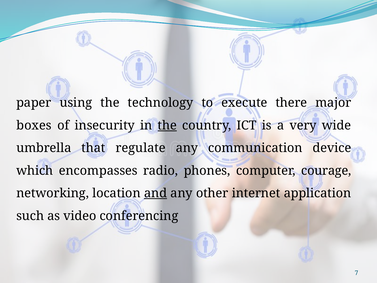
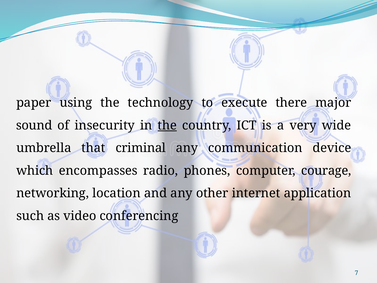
boxes: boxes -> sound (34, 125)
regulate: regulate -> criminal (141, 148)
and underline: present -> none (156, 193)
